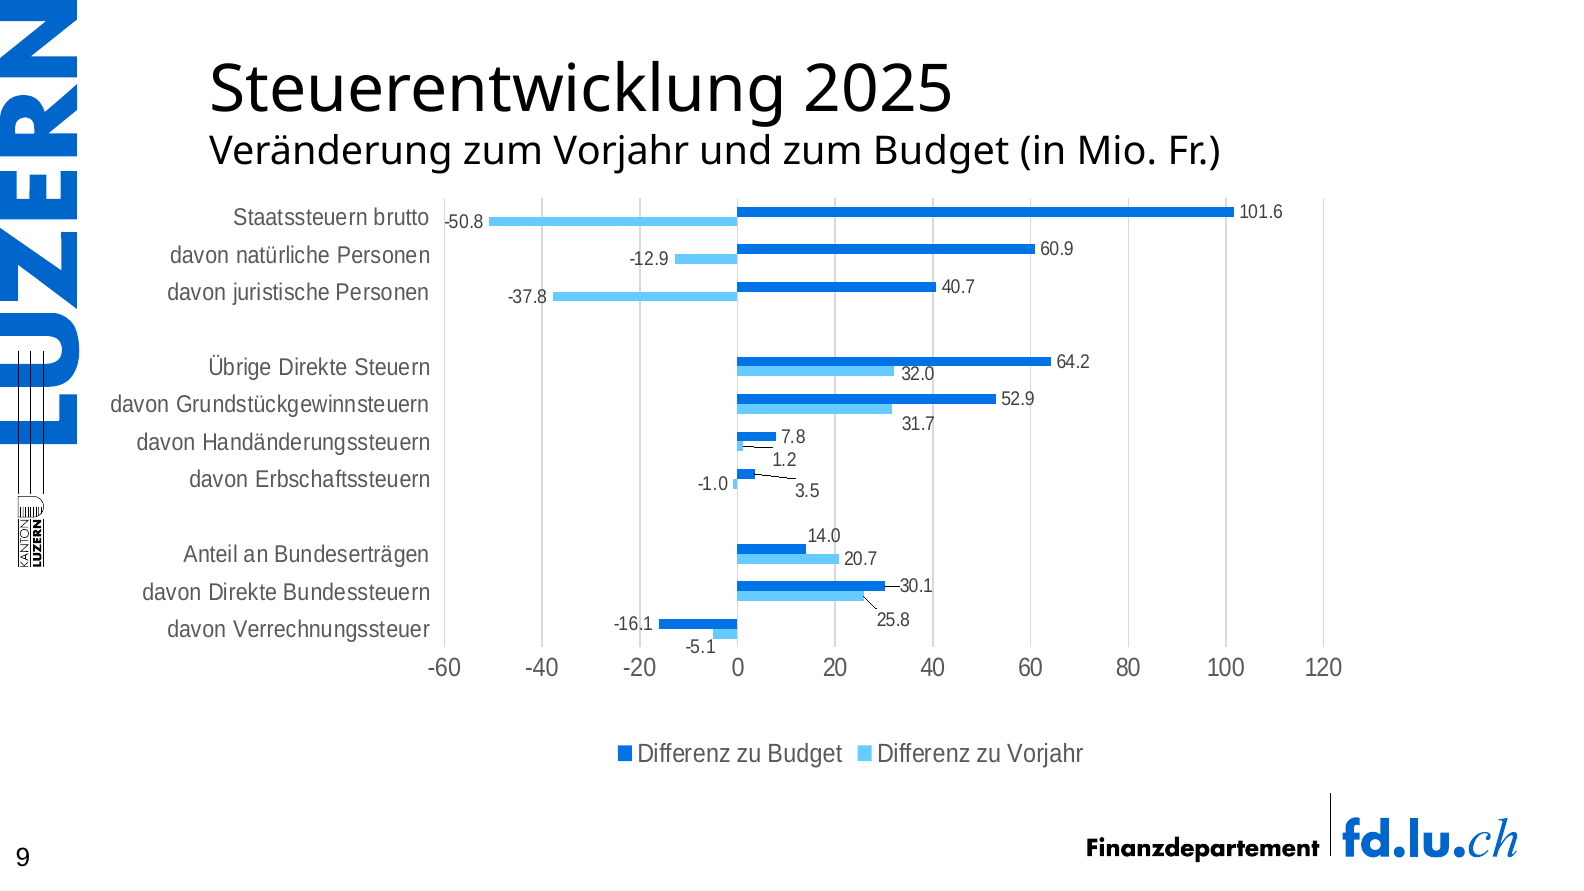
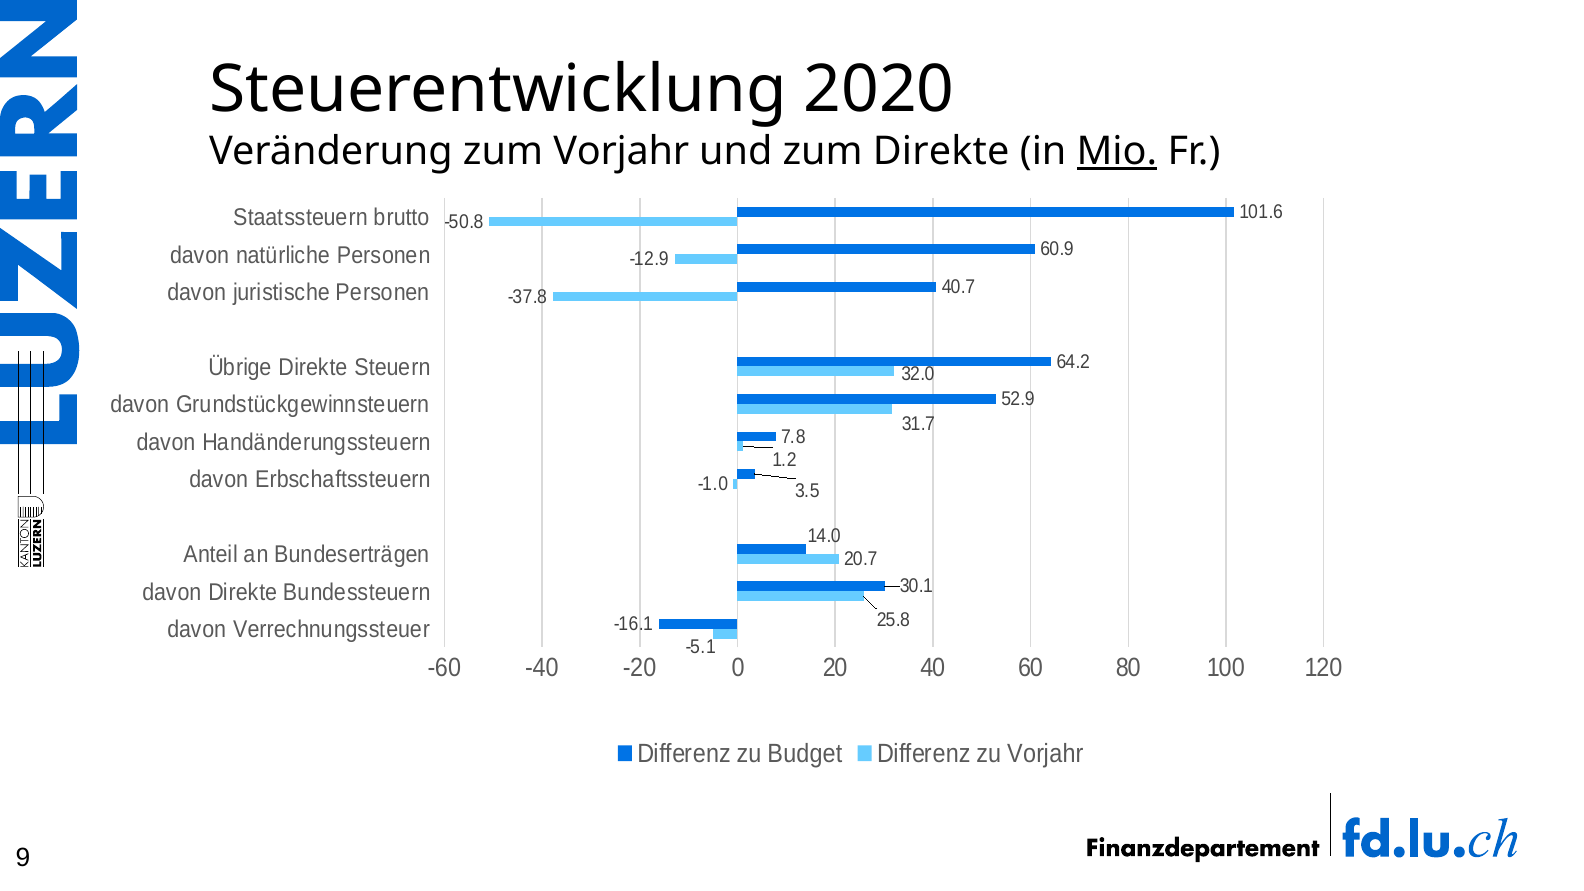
2025: 2025 -> 2020 (879, 90)
zum Budget: Budget -> Direkte (941, 152)
Mio underline: none -> present (1117, 152)
